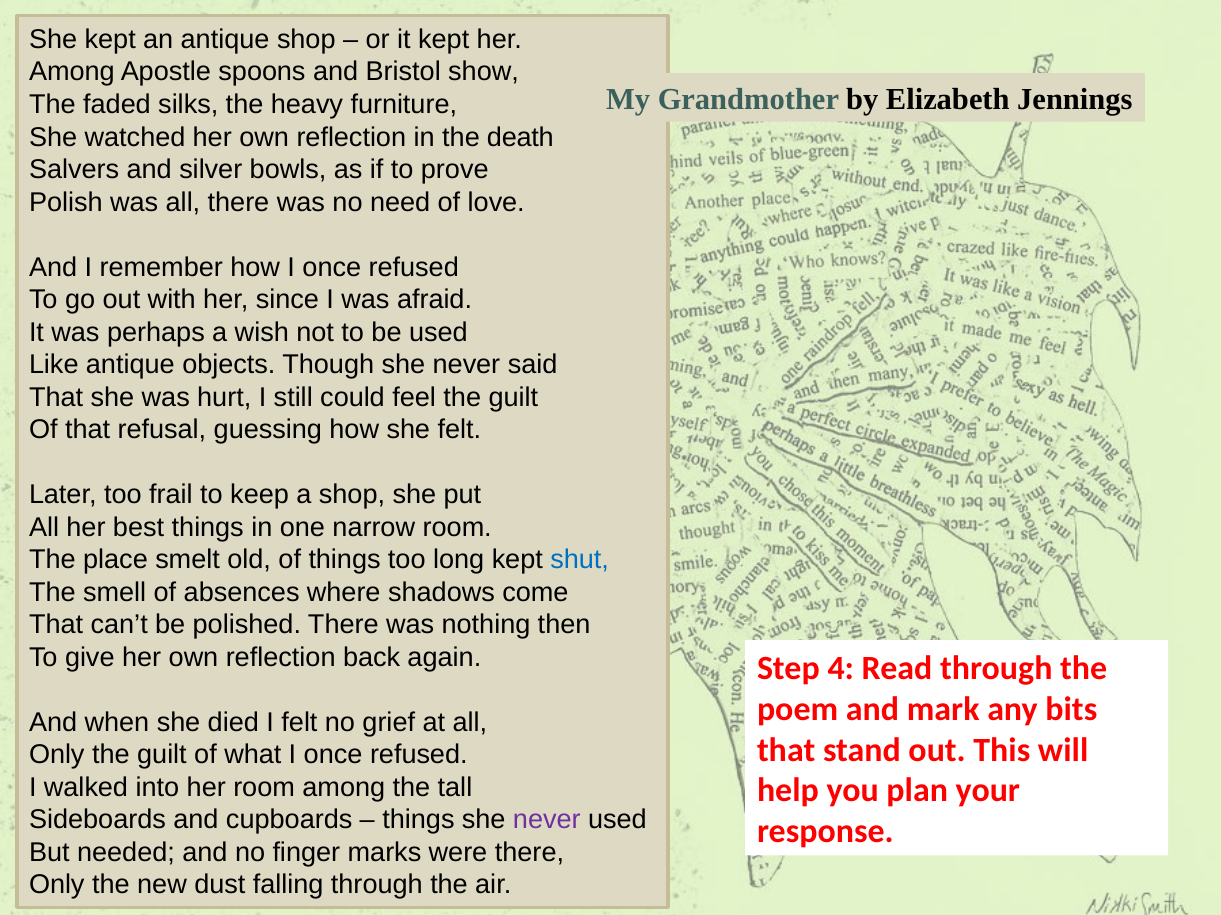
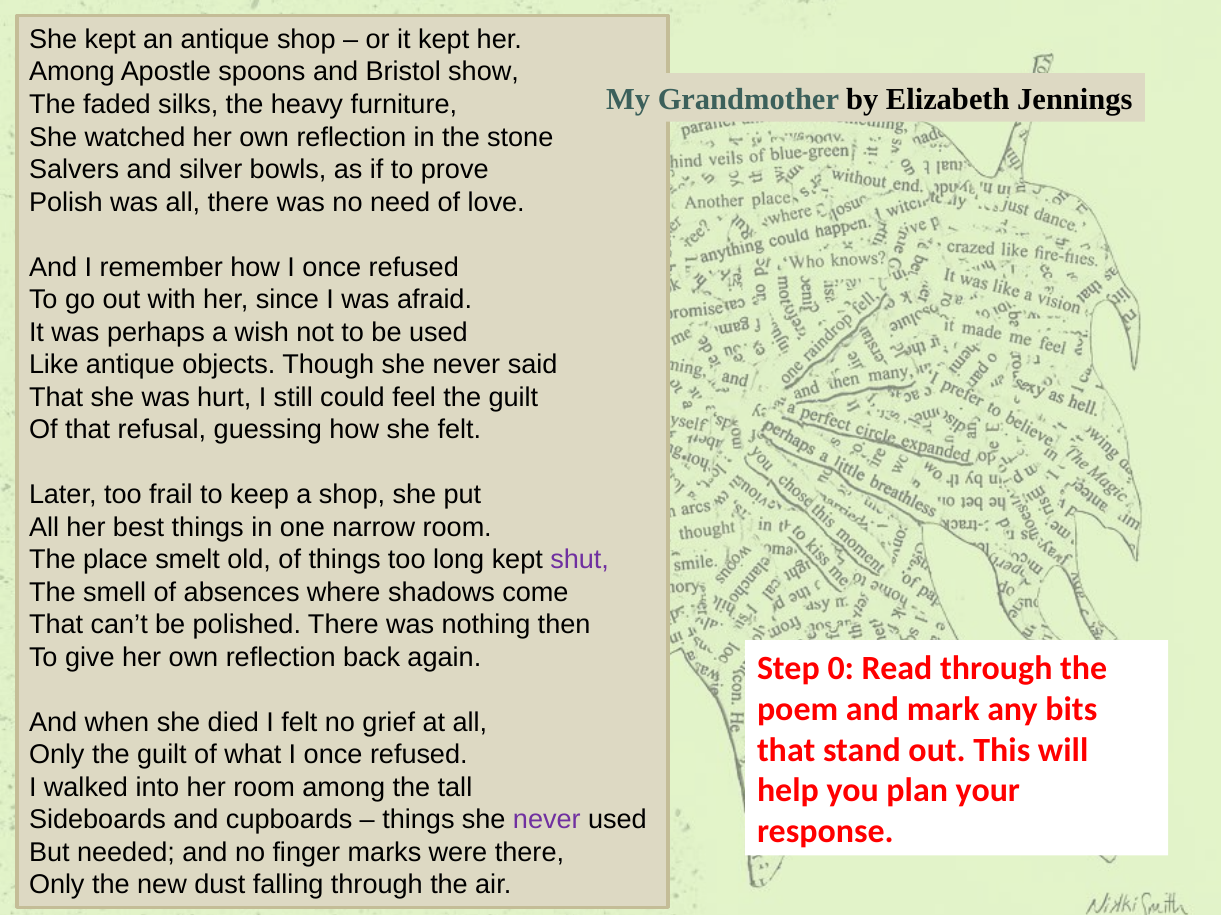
death: death -> stone (520, 137)
shut colour: blue -> purple (580, 560)
4: 4 -> 0 (841, 669)
